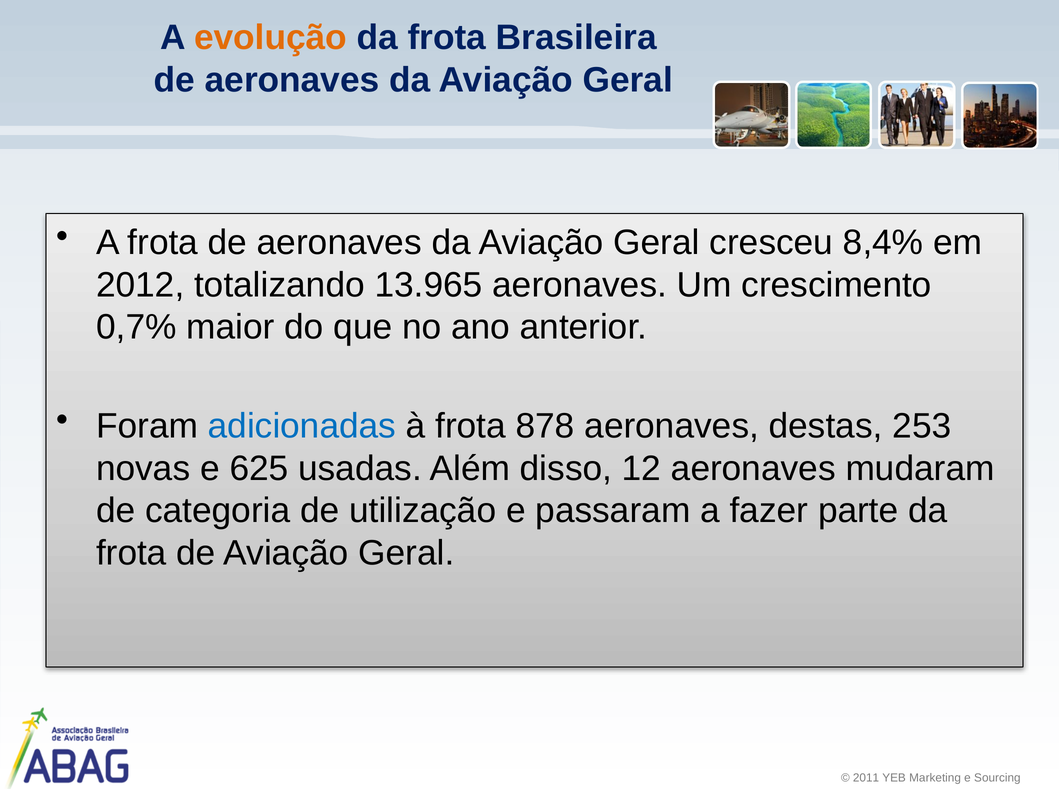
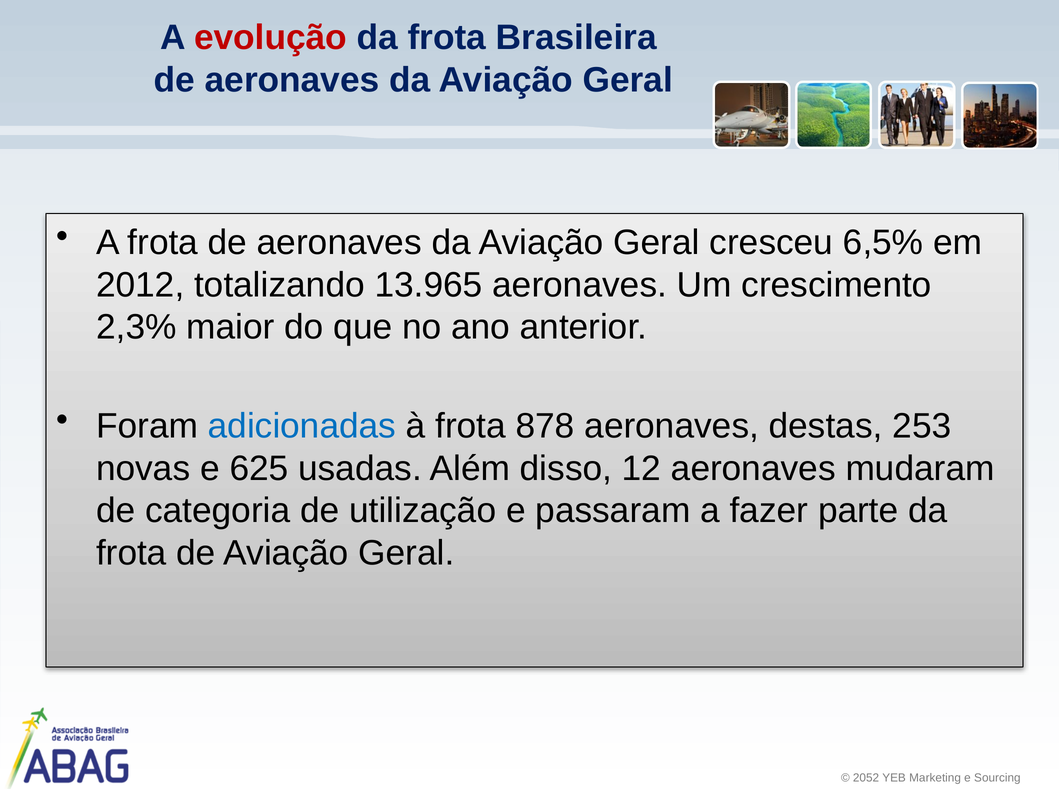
evolução colour: orange -> red (270, 38)
8,4%: 8,4% -> 6,5% (883, 243)
0,7%: 0,7% -> 2,3% (136, 327)
2011: 2011 -> 2052 (866, 778)
